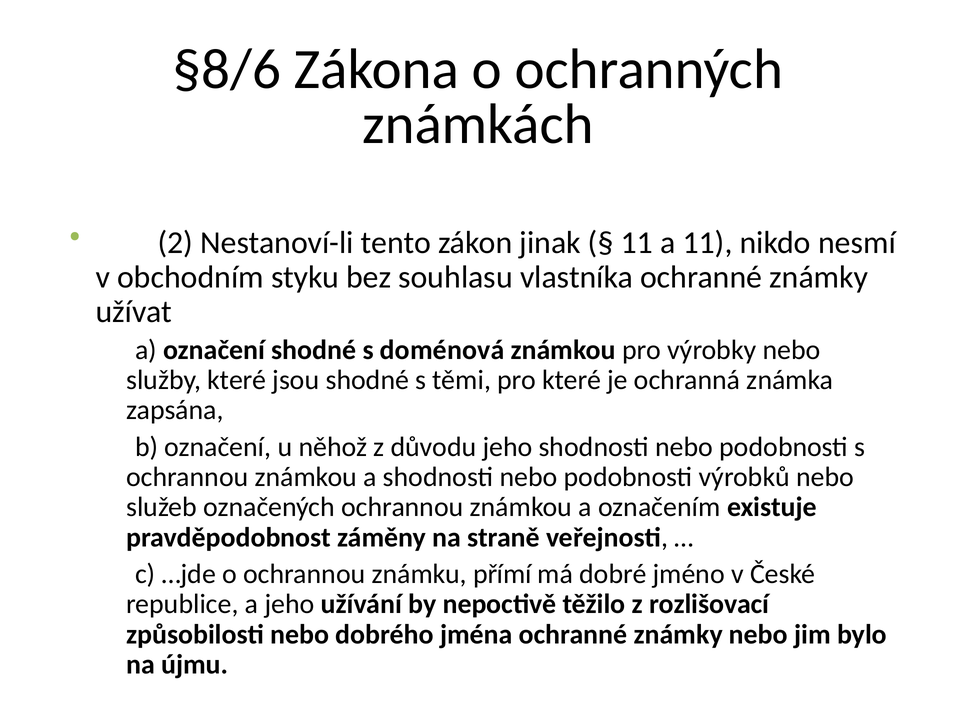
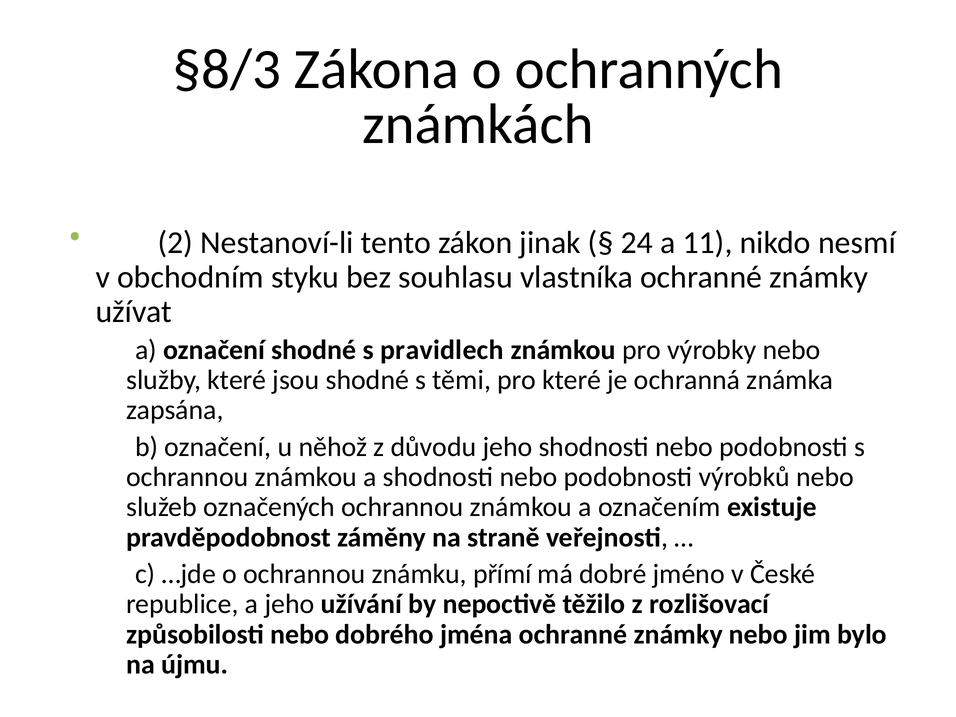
§8/6: §8/6 -> §8/3 (227, 70)
11: 11 -> 24 (637, 243)
doménová: doménová -> pravidlech (442, 350)
